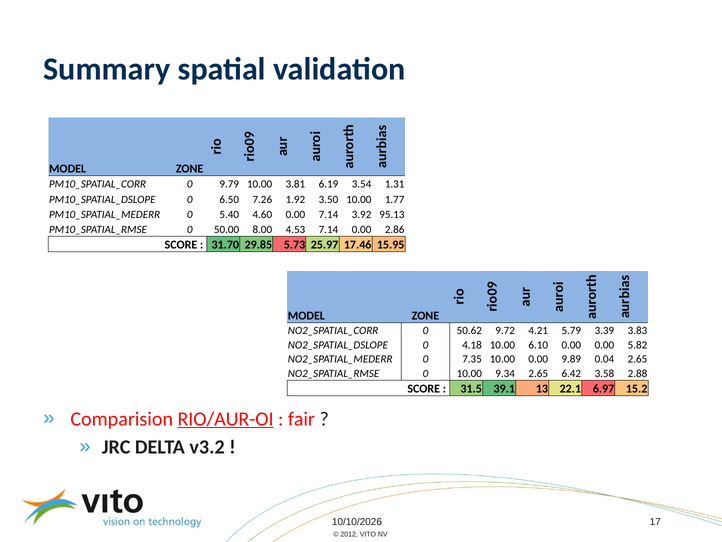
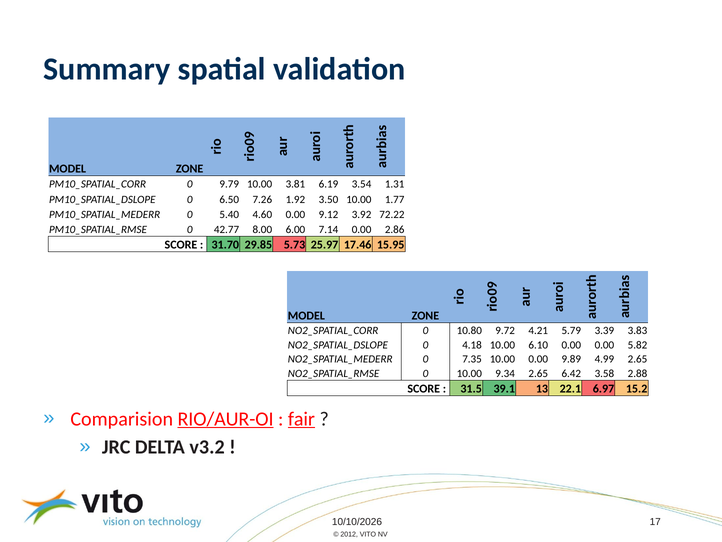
0.00 7.14: 7.14 -> 9.12 (328, 214)
95.13: 95.13 -> 72.22 (392, 214)
50.00: 50.00 -> 42.77 (227, 229)
4.53: 4.53 -> 6.00 (295, 229)
50.62: 50.62 -> 10.80 (469, 330)
0.04: 0.04 -> 4.99 (604, 359)
fair underline: none -> present (301, 419)
